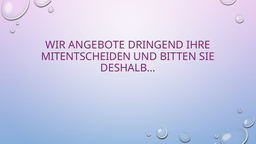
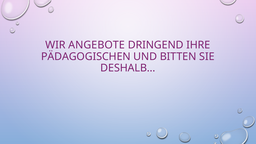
MITENTSCHEIDEN: MITENTSCHEIDEN -> PÄDAGOGISCHEN (86, 57)
